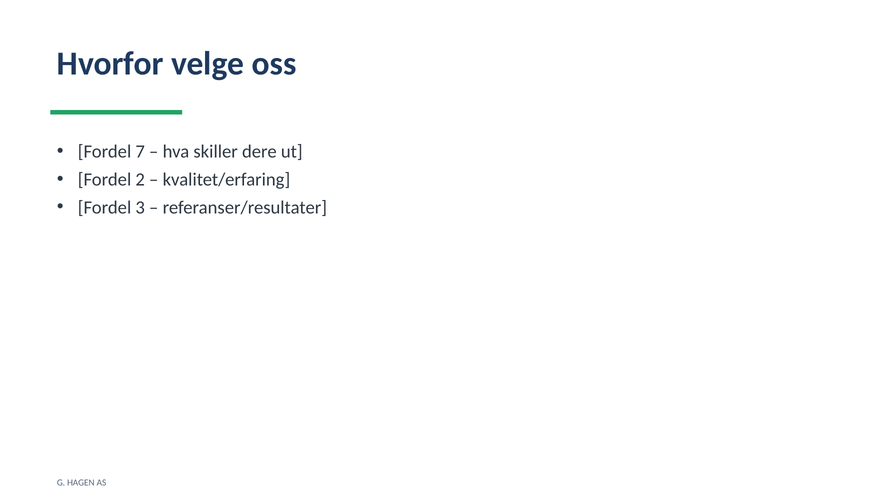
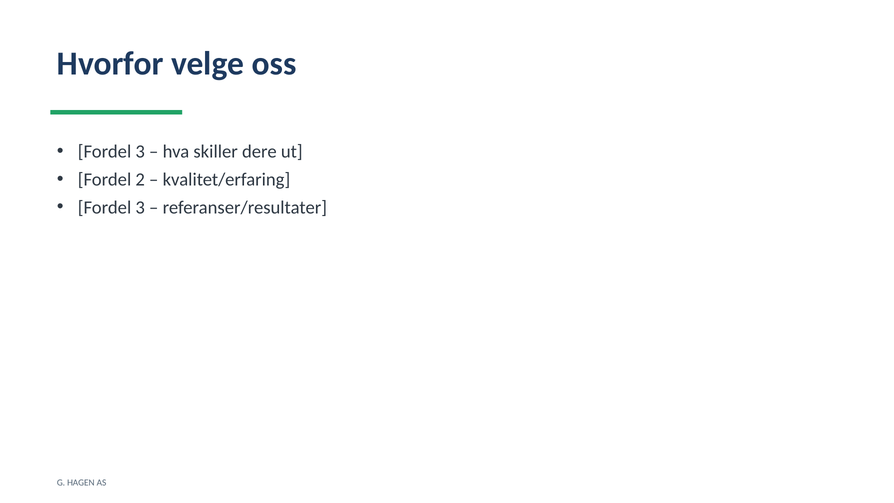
7: 7 -> 3 (140, 151)
